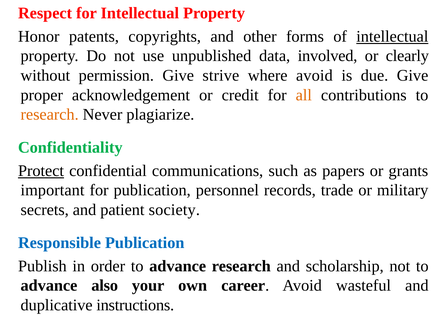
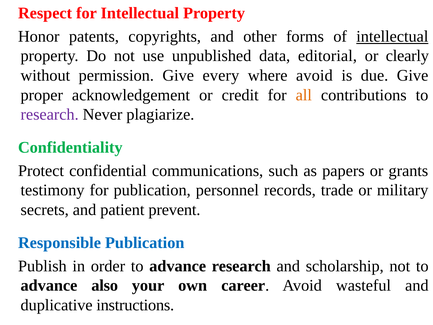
involved: involved -> editorial (327, 56)
strive: strive -> every (221, 75)
research colour: orange -> purple (50, 114)
Protect underline: present -> none (41, 171)
important: important -> testimony (53, 190)
society: society -> prevent (174, 210)
